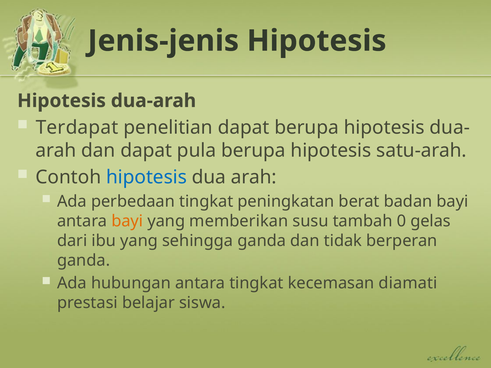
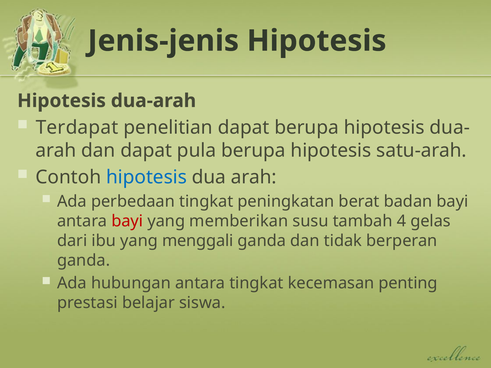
bayi colour: orange -> red (127, 221)
0: 0 -> 4 (401, 221)
sehingga: sehingga -> menggali (198, 241)
diamati: diamati -> penting (408, 283)
